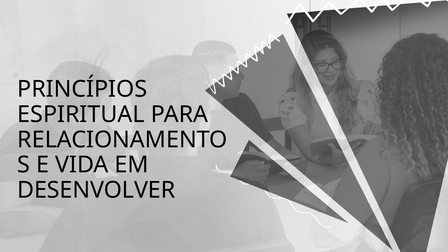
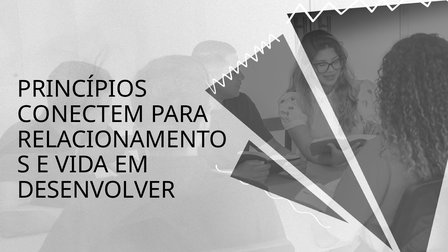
ESPIRITUAL: ESPIRITUAL -> CONECTEM (81, 114)
